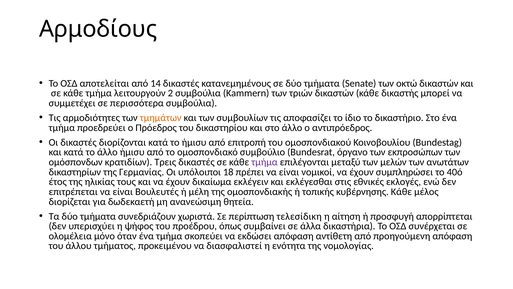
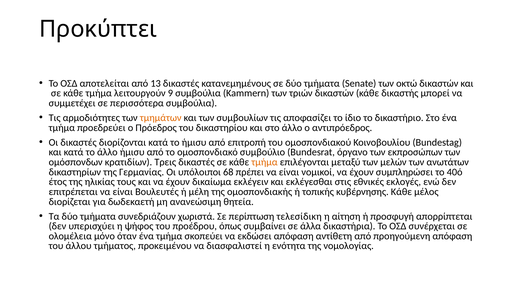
Αρμοδίους: Αρμοδίους -> Προκύπτει (98, 29)
14: 14 -> 13 (156, 83)
2: 2 -> 9 (170, 93)
τμήμα colour: purple -> orange (265, 162)
18: 18 -> 68 (228, 172)
